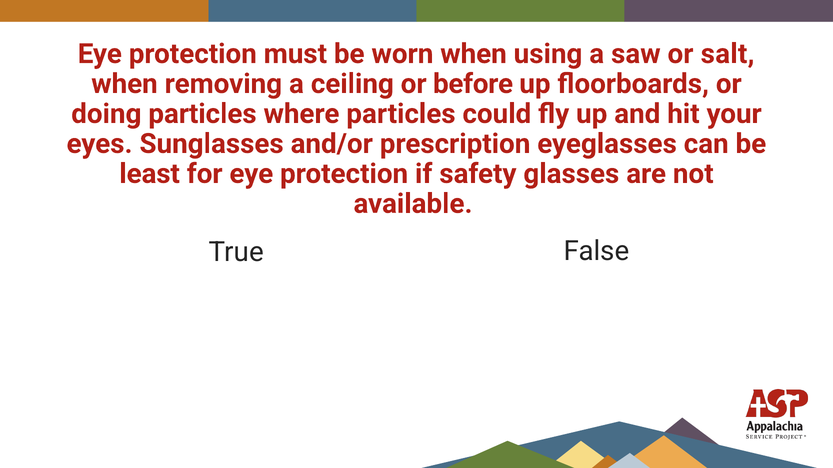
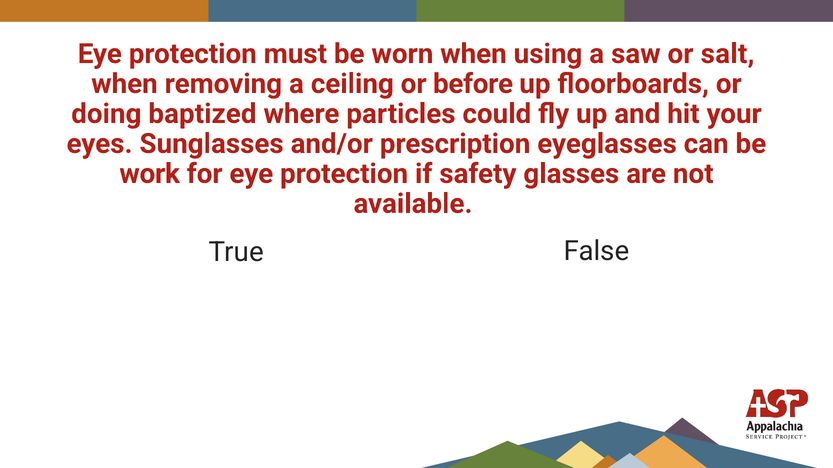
doing particles: particles -> baptized (202, 114)
least: least -> work (150, 174)
